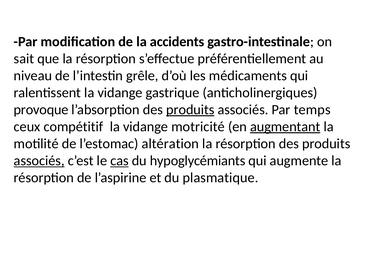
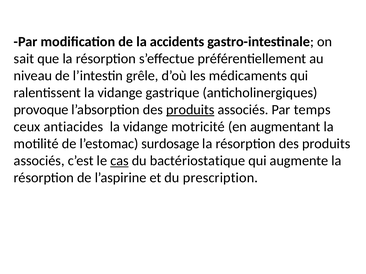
compétitif: compétitif -> antiacides (73, 127)
augmentant underline: present -> none (285, 127)
altération: altération -> surdosage (170, 144)
associés underline: present -> none (39, 161)
hypoglycémiants: hypoglycémiants -> bactériostatique (198, 161)
plasmatique: plasmatique -> prescription (220, 178)
